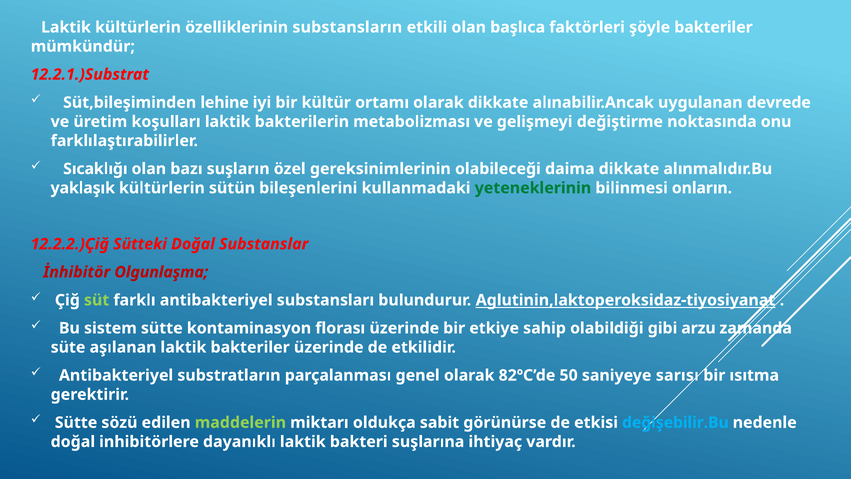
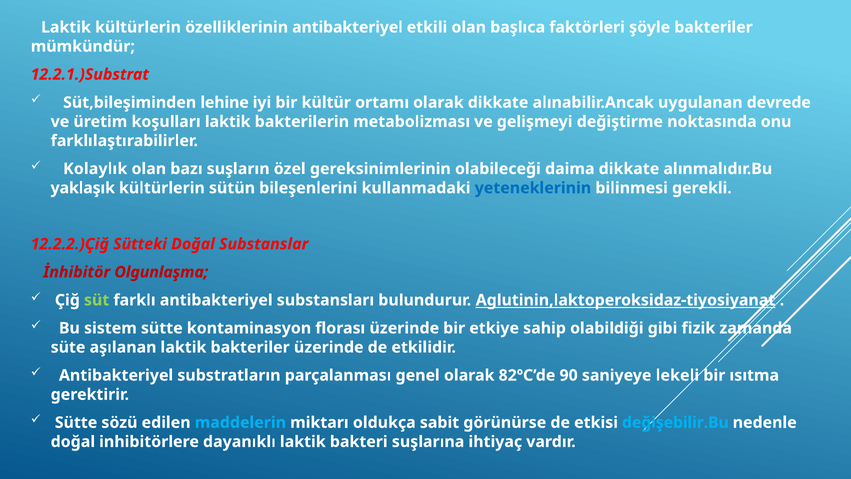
özelliklerinin substansların: substansların -> antibakteriyel (347, 27)
Sıcaklığı: Sıcaklığı -> Kolaylık (95, 169)
yeteneklerinin colour: green -> blue (533, 188)
onların: onların -> gerekli (702, 188)
arzu: arzu -> fizik (698, 328)
50: 50 -> 90 (569, 375)
sarısı: sarısı -> lekeli (677, 375)
maddelerin colour: light green -> light blue (240, 422)
